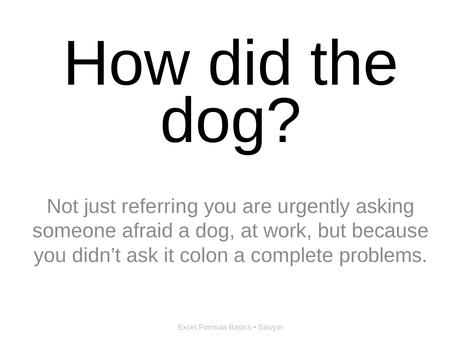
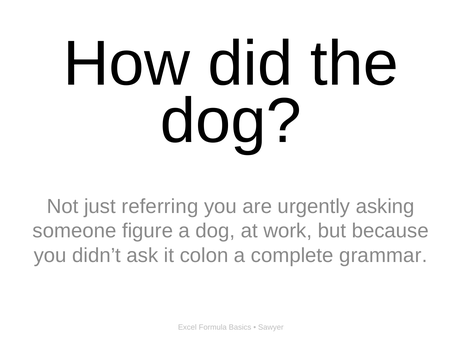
afraid: afraid -> figure (148, 231)
problems: problems -> grammar (383, 256)
